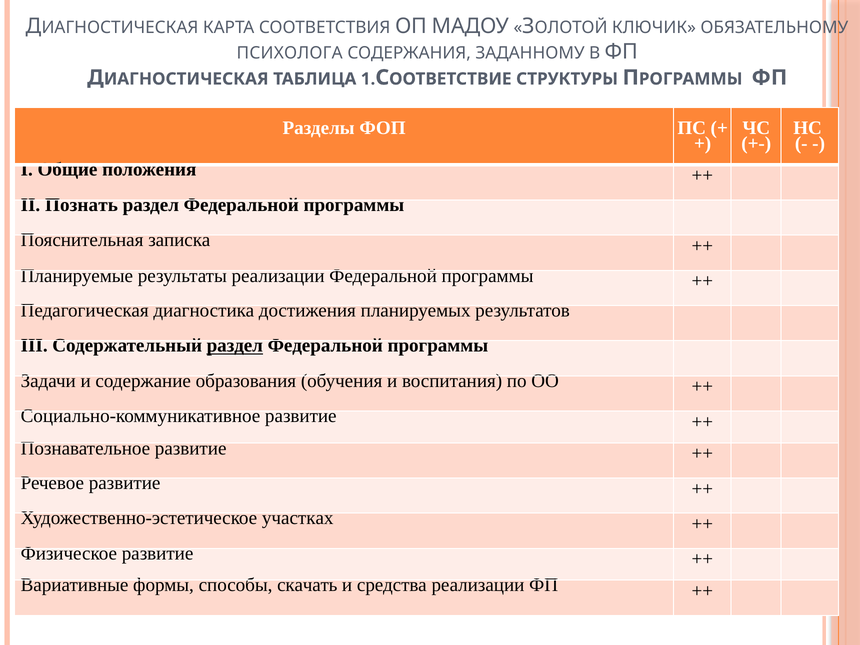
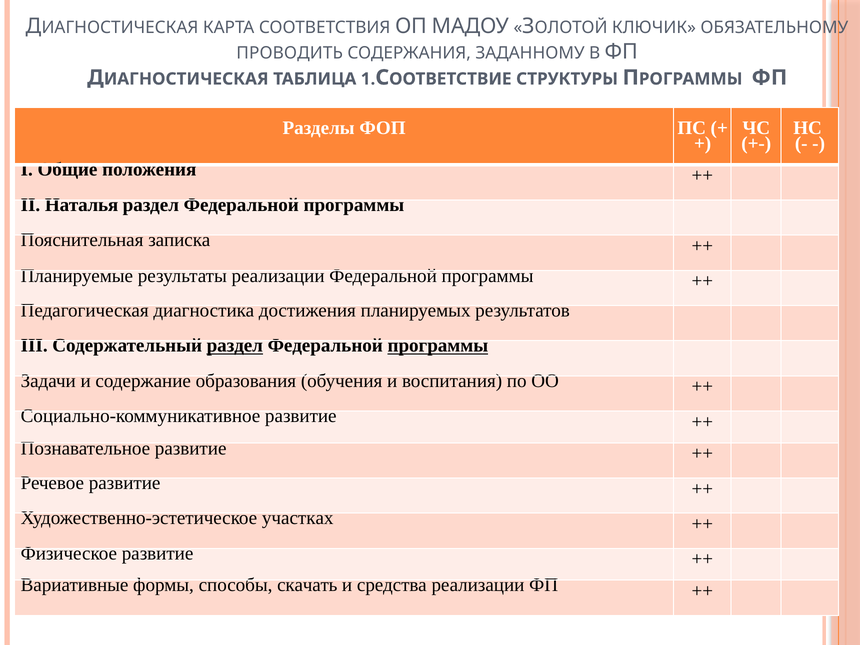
ПСИХОЛОГА: ПСИХОЛОГА -> ПРОВОДИТЬ (290, 53)
Познать: Познать -> Наталья (82, 205)
программы underline: none -> present (438, 346)
